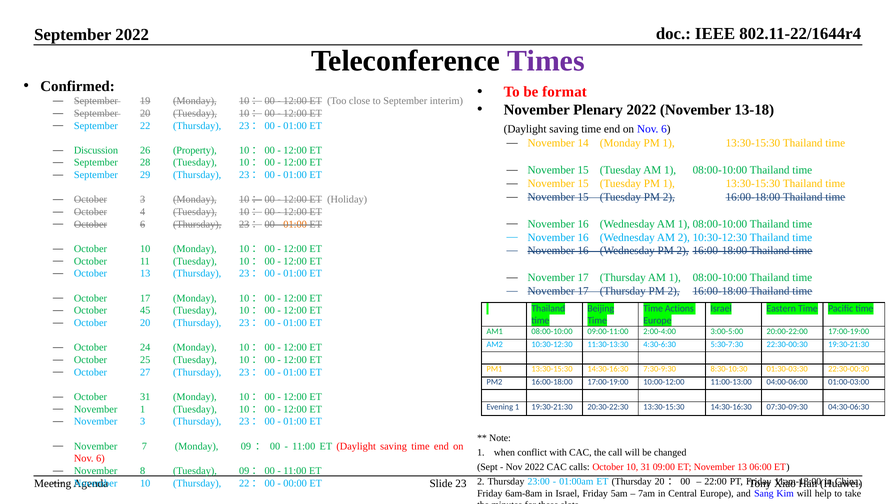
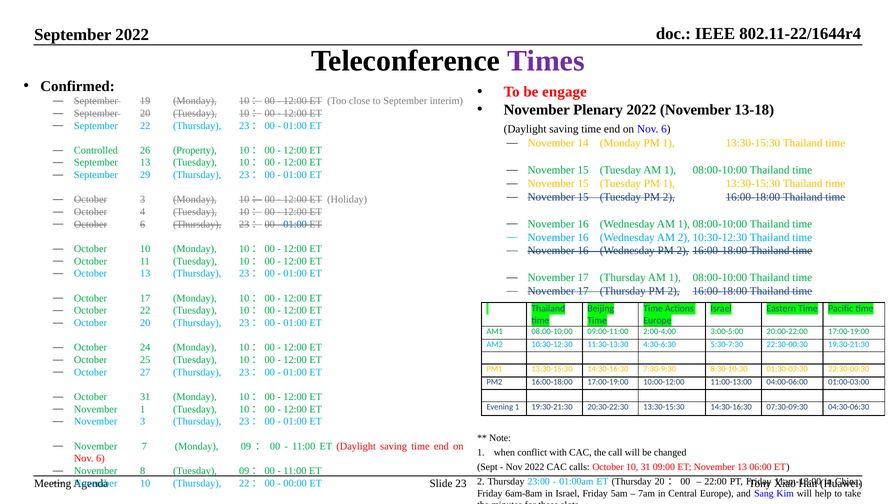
format: format -> engage (565, 92)
Discussion: Discussion -> Controlled (96, 150)
September 28: 28 -> 13 (145, 163)
01:00 colour: orange -> blue (295, 224)
October 45: 45 -> 22 (145, 311)
